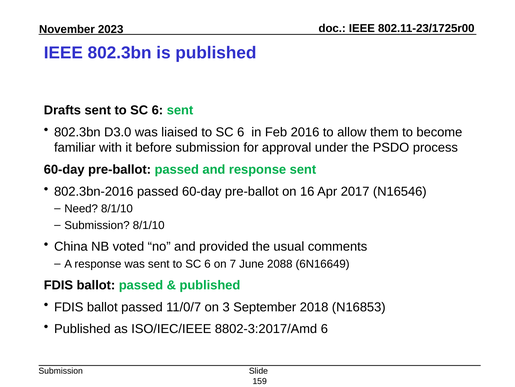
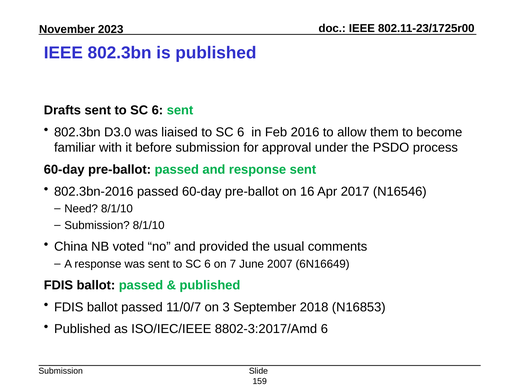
2088: 2088 -> 2007 (280, 263)
